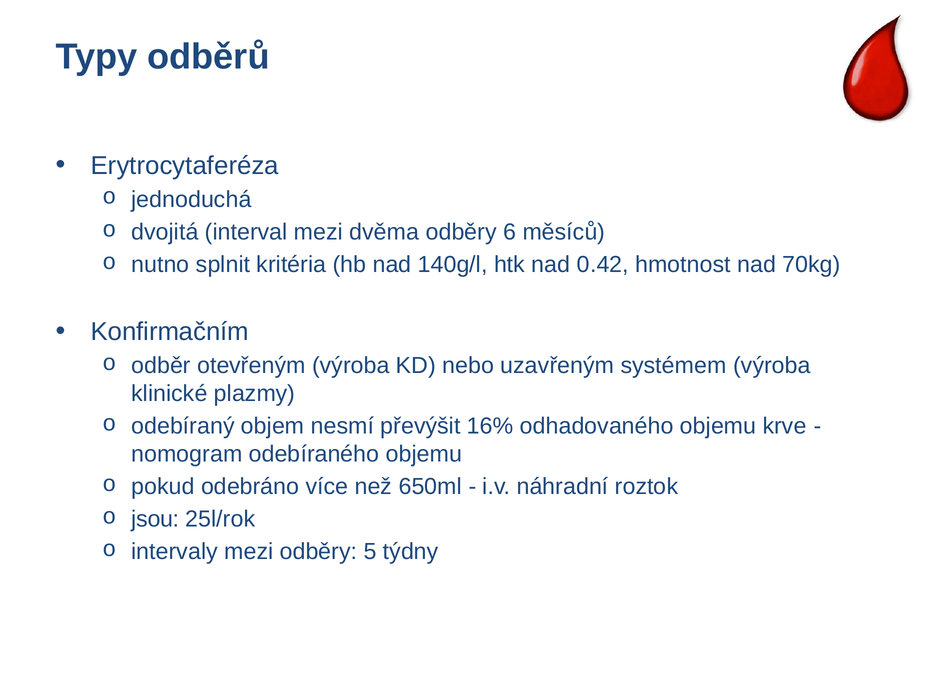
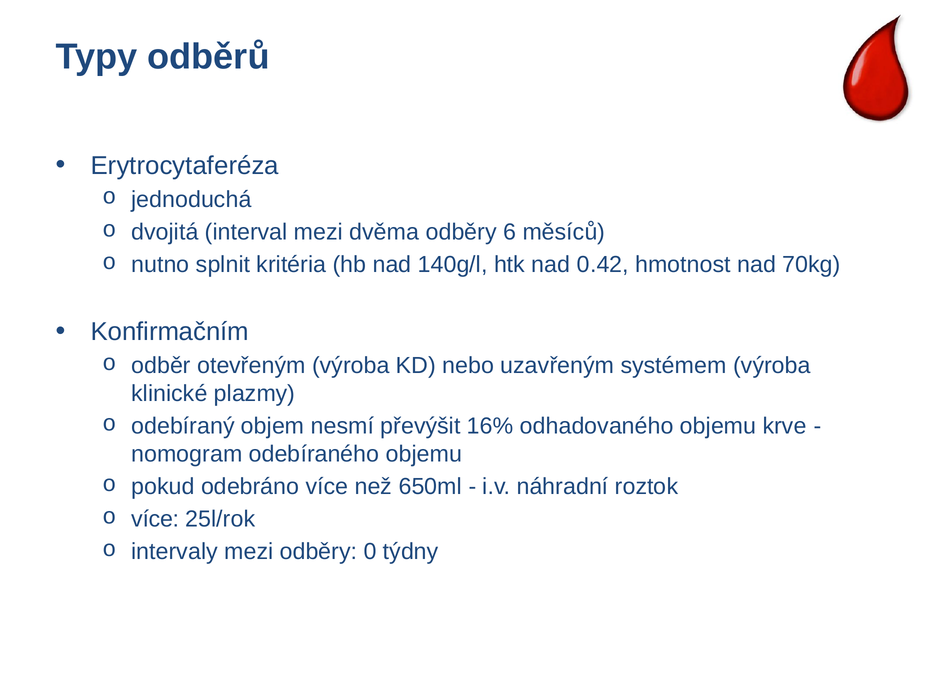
jsou: jsou -> více (155, 519)
5: 5 -> 0 (370, 552)
